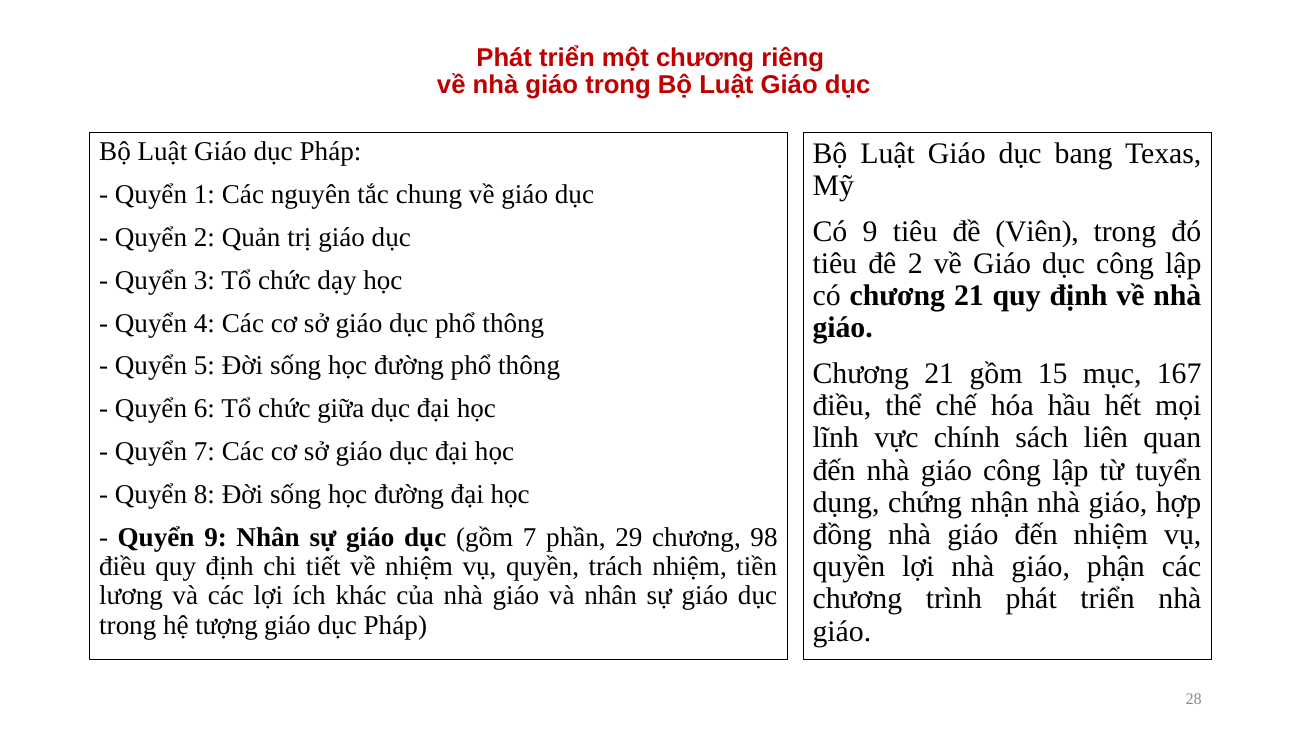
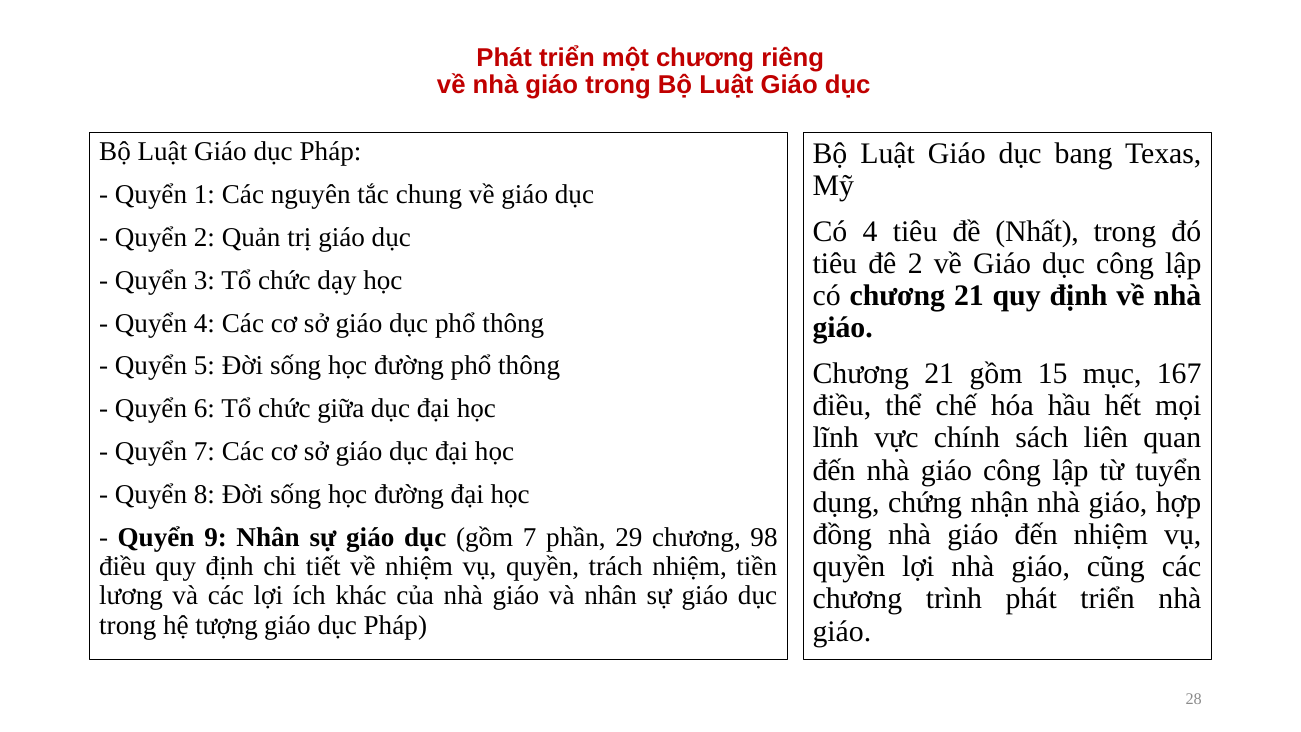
Có 9: 9 -> 4 (870, 231)
Viên: Viên -> Nhất (1037, 231)
phận: phận -> cũng (1116, 567)
